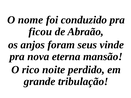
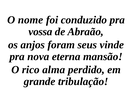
ficou: ficou -> vossa (40, 32)
noite: noite -> alma (54, 70)
